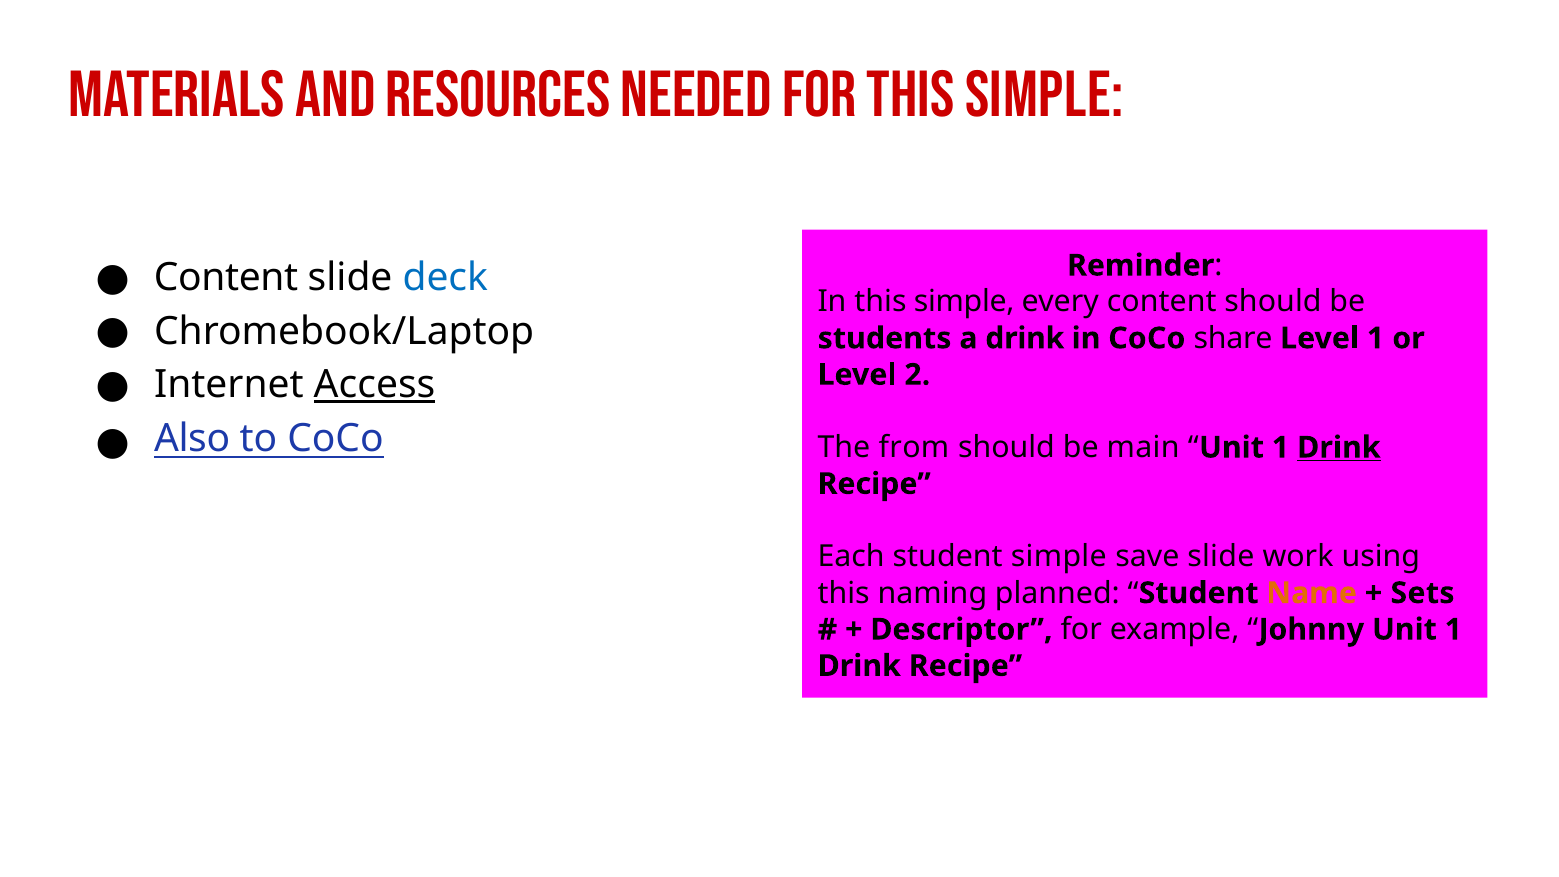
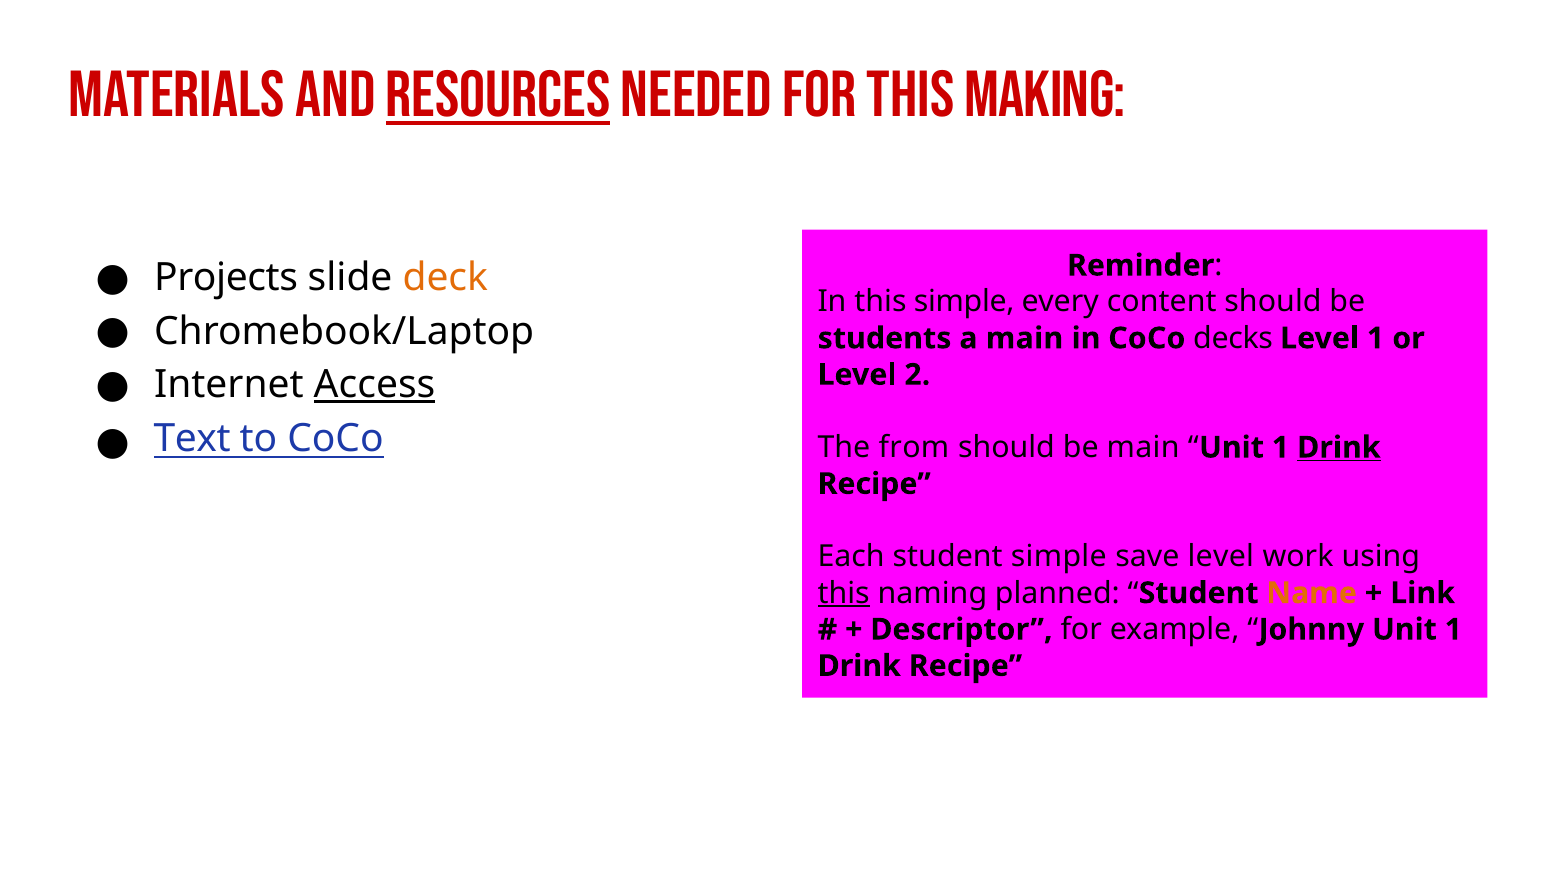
resources underline: none -> present (498, 95)
for this simple: simple -> making (1045, 95)
Content: Content -> Projects (226, 278)
deck colour: blue -> orange (445, 278)
a drink: drink -> main (1025, 338)
share: share -> decks (1233, 338)
Also: Also -> Text (192, 439)
save slide: slide -> level (1221, 557)
this underline: none -> present (844, 593)
Sets: Sets -> Link (1423, 593)
